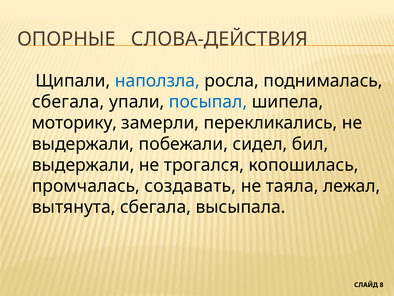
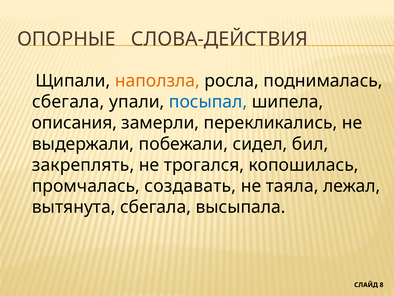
наползла colour: blue -> orange (157, 81)
моторику: моторику -> описания (74, 123)
выдержали: выдержали -> закреплять (83, 165)
